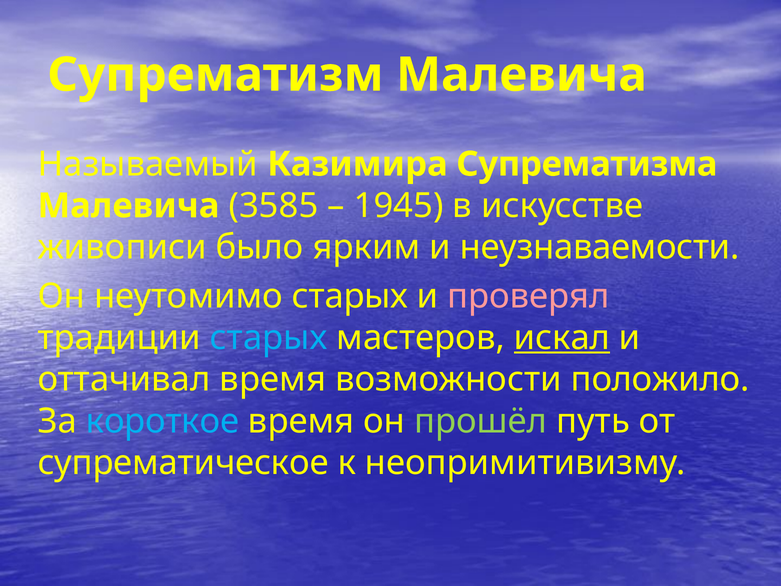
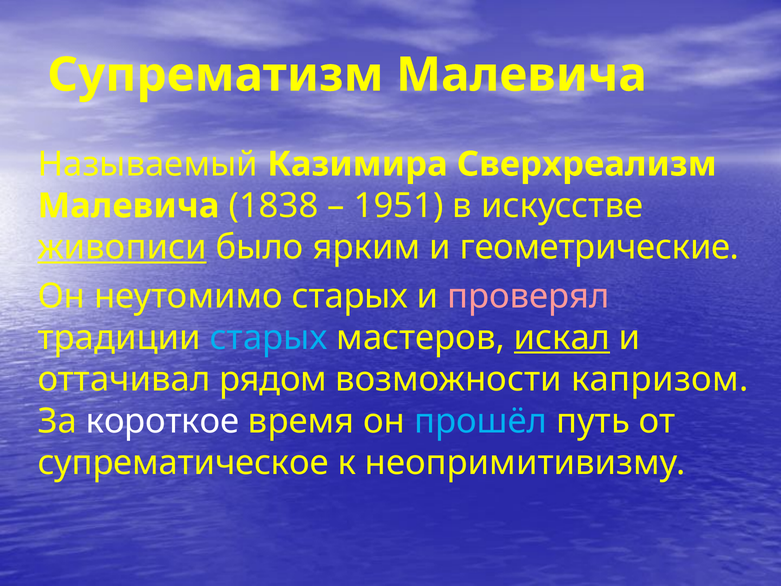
Супрематизма: Супрематизма -> Сверхреализм (587, 164)
3585: 3585 -> 1838 (274, 206)
1945: 1945 -> 1951 (399, 206)
живописи underline: none -> present (122, 247)
неузнаваемости: неузнаваемости -> геометрические (599, 247)
оттачивал время: время -> рядом (273, 379)
положило: положило -> капризом (660, 379)
короткое colour: light blue -> white (162, 421)
прошёл colour: light green -> light blue (481, 421)
